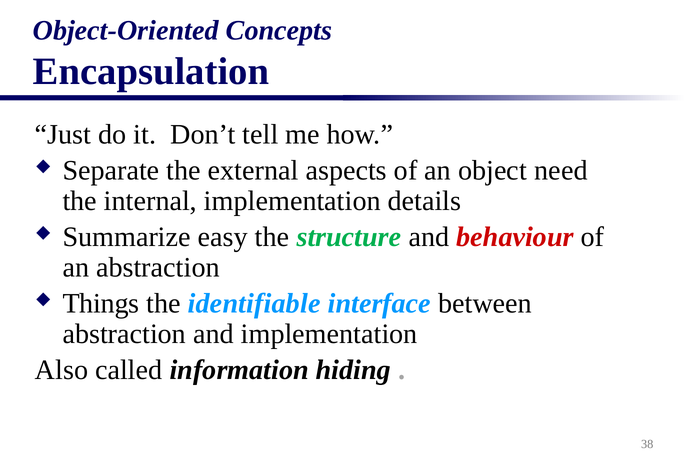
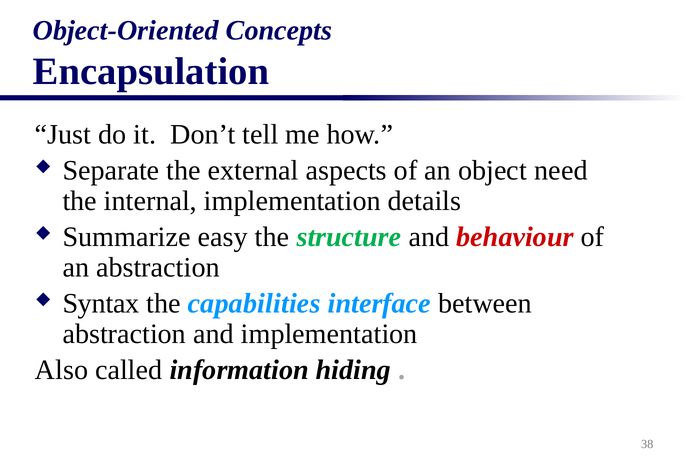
Things: Things -> Syntax (101, 303)
identifiable: identifiable -> capabilities (254, 303)
